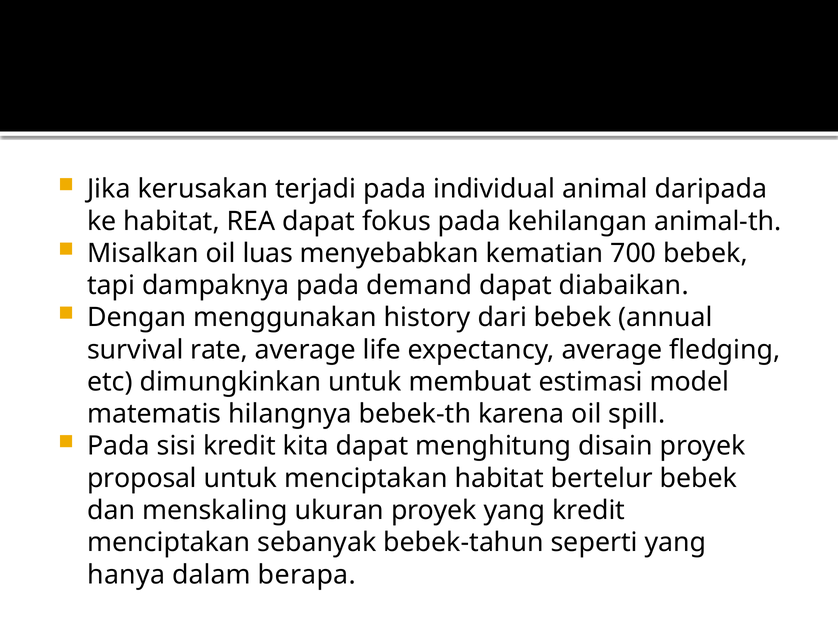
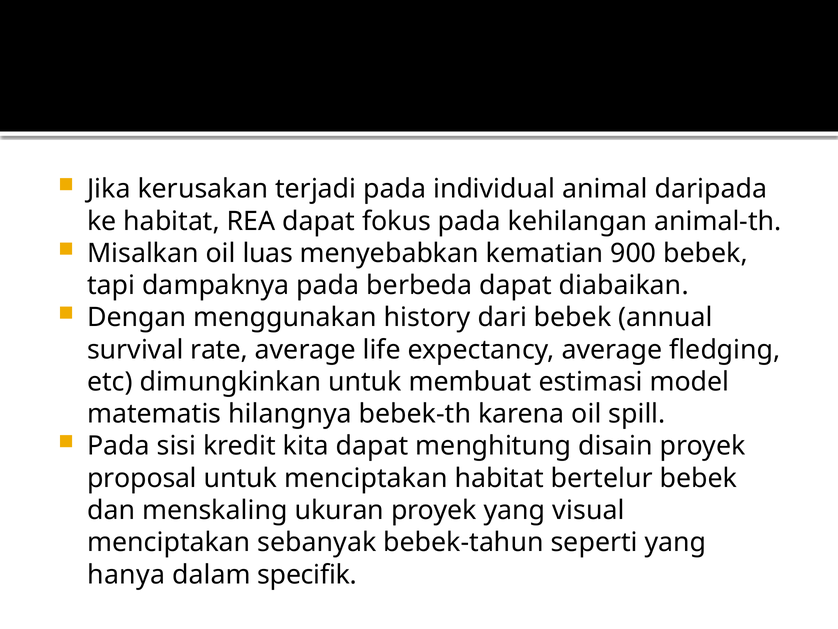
700: 700 -> 900 (633, 253)
demand: demand -> berbeda (419, 285)
yang kredit: kredit -> visual (589, 510)
berapa: berapa -> specifik (307, 574)
